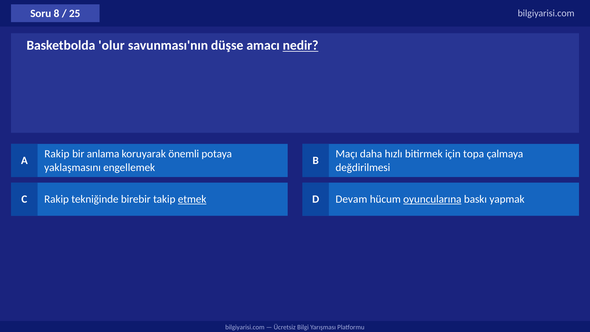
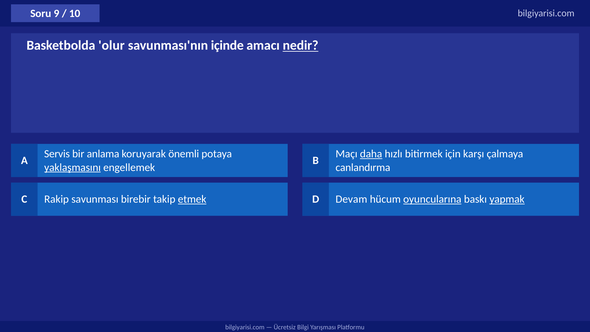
8: 8 -> 9 (57, 13)
25: 25 -> 10 (75, 13)
düşse: düşse -> içinde (227, 45)
Rakip: Rakip -> Servis (57, 154)
daha underline: none -> present (371, 154)
topa: topa -> karşı (474, 154)
yaklaşmasını underline: none -> present (73, 167)
değdirilmesi: değdirilmesi -> canlandırma (363, 167)
tekniğinde: tekniğinde -> savunması (95, 199)
yapmak underline: none -> present (507, 199)
